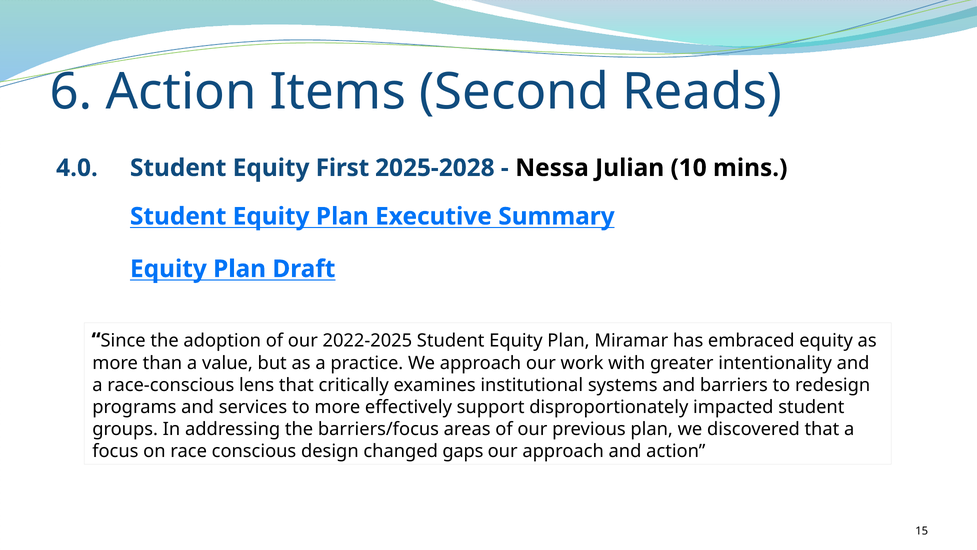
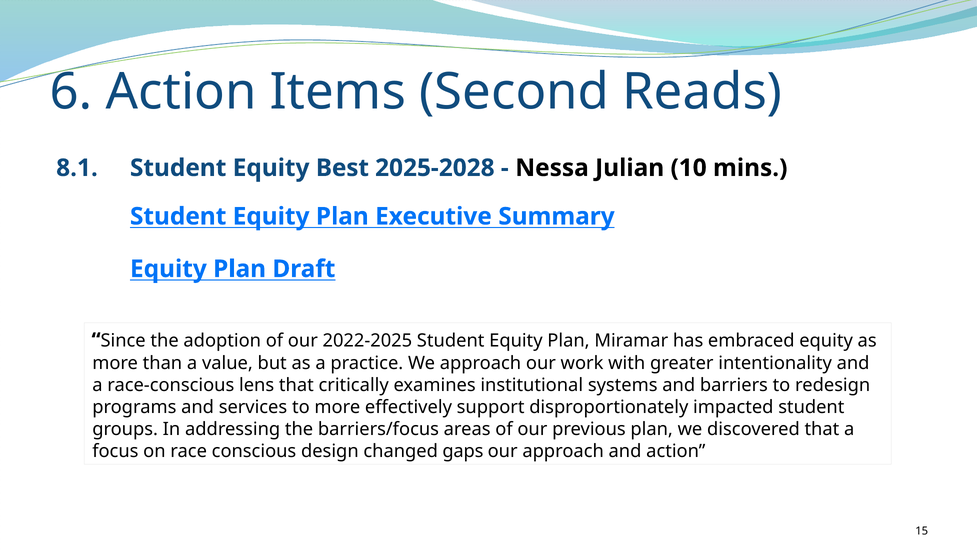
4.0: 4.0 -> 8.1 (77, 168)
First: First -> Best (342, 168)
